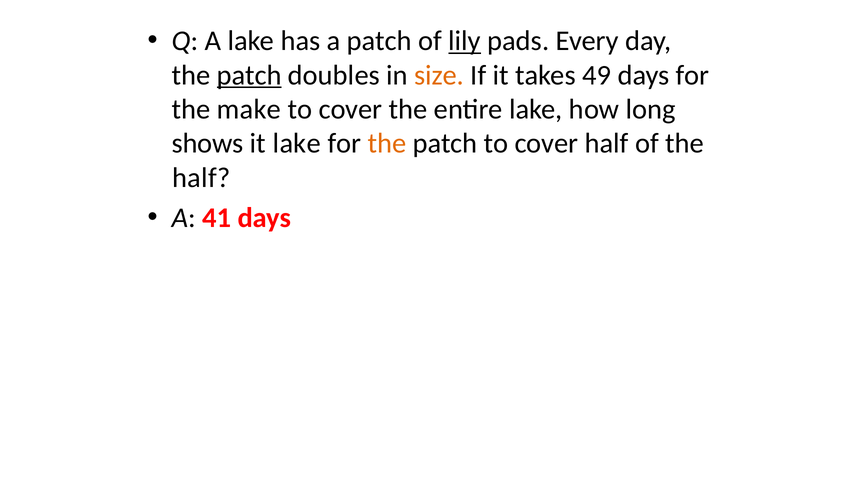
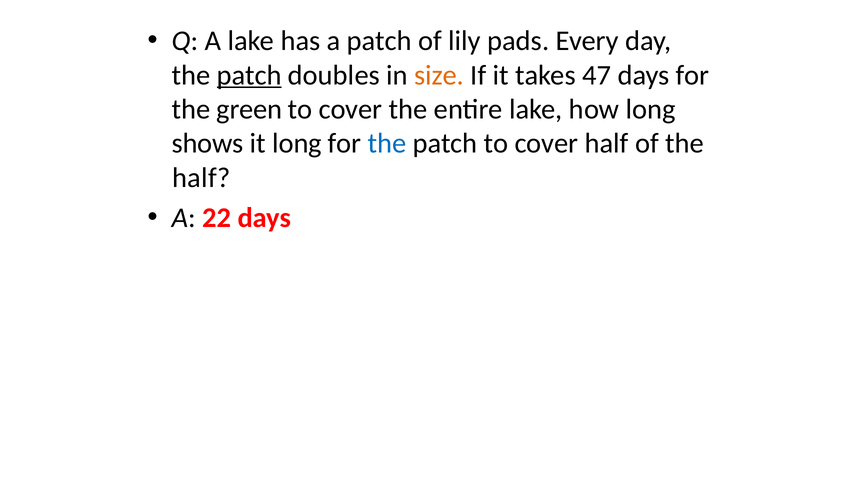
lily underline: present -> none (465, 41)
49: 49 -> 47 (597, 75)
make: make -> green (249, 109)
it lake: lake -> long (297, 144)
the colour: orange -> blue (387, 144)
41: 41 -> 22 (217, 218)
